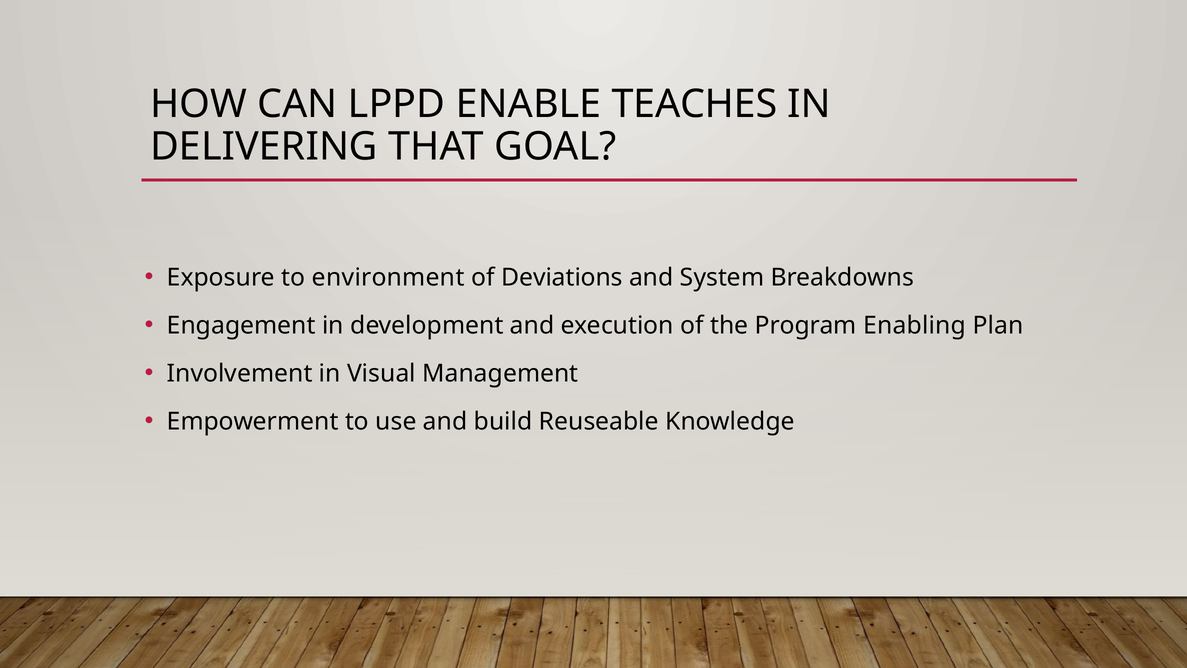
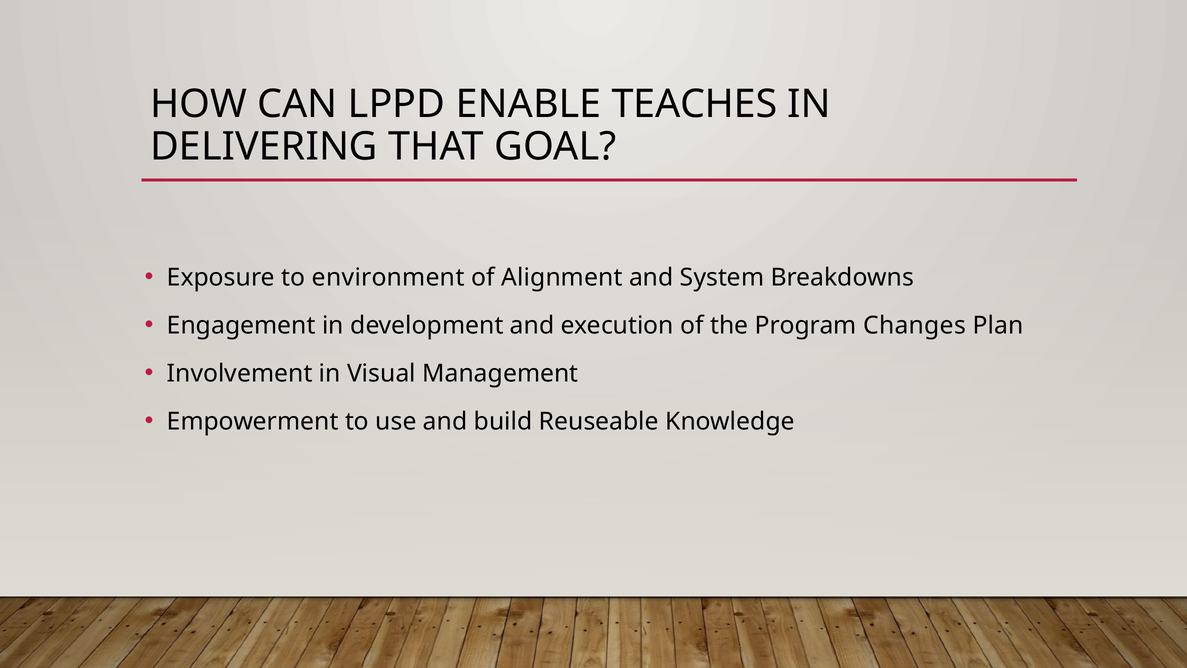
Deviations: Deviations -> Alignment (562, 278)
Enabling: Enabling -> Changes (915, 326)
